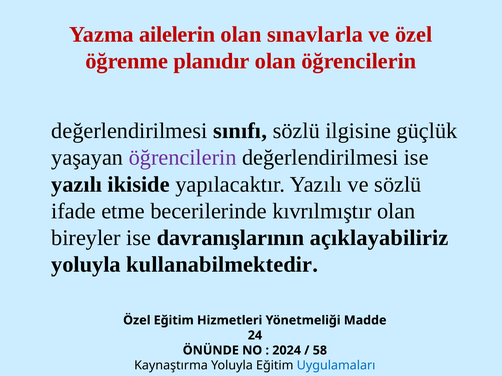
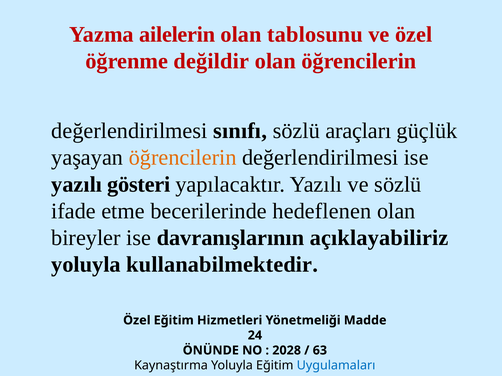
sınavlarla: sınavlarla -> tablosunu (315, 35)
planıdır: planıdır -> değildir (211, 61)
ilgisine: ilgisine -> araçları (358, 131)
öğrencilerin colour: purple -> orange (183, 158)
ikiside: ikiside -> gösteri (139, 185)
kıvrılmıştır: kıvrılmıştır -> hedeflenen (322, 211)
2024: 2024 -> 2028 (287, 351)
58: 58 -> 63 (320, 351)
